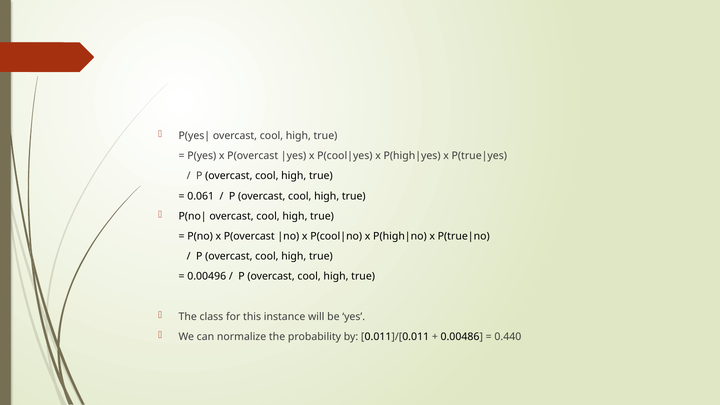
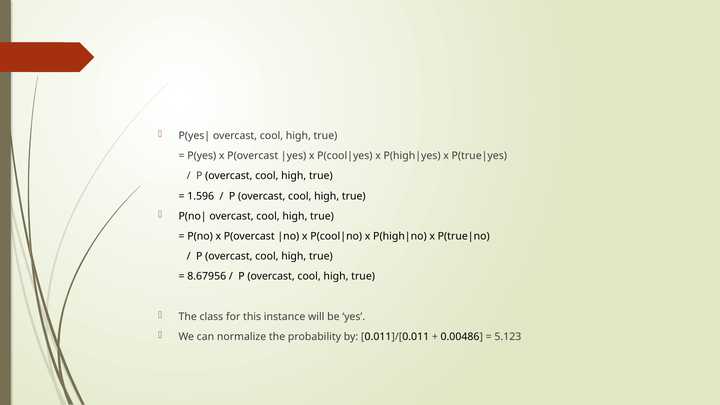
0.061: 0.061 -> 1.596 (201, 196)
0.00496: 0.00496 -> 8.67956 (207, 277)
0.440: 0.440 -> 5.123 (508, 337)
